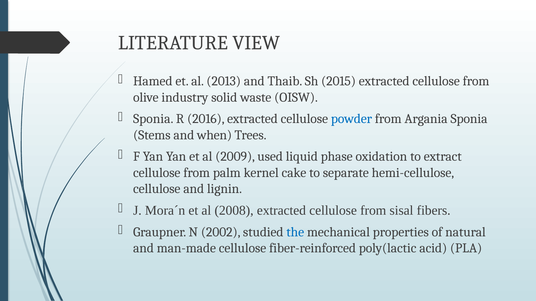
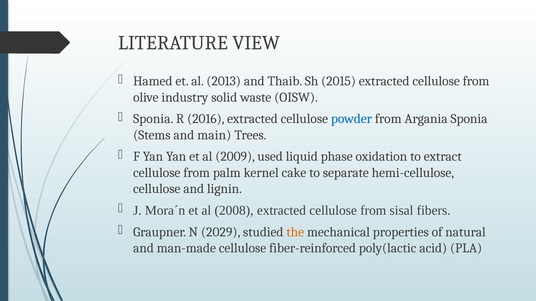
when: when -> main (214, 135)
2002: 2002 -> 2029 (221, 232)
the colour: blue -> orange (295, 232)
